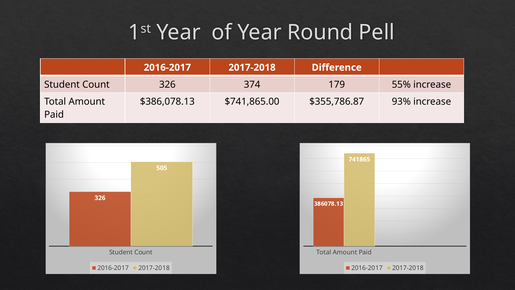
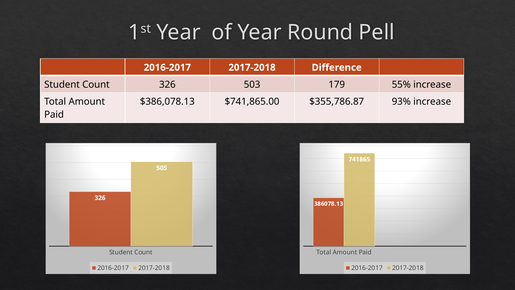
374: 374 -> 503 (252, 84)
